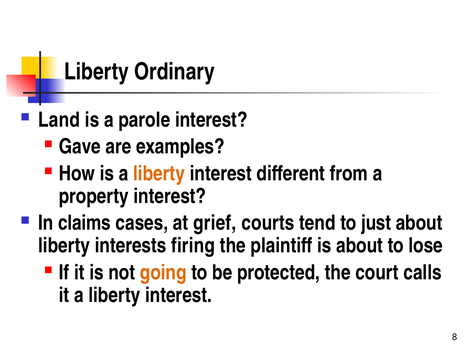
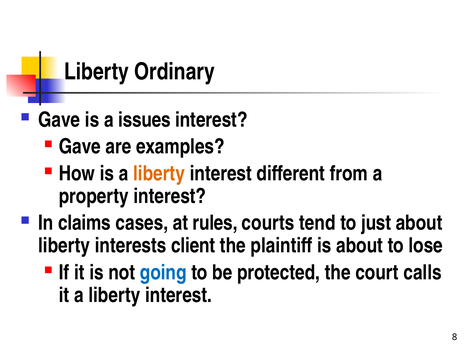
Land: Land -> Gave (59, 120)
parole: parole -> issues (144, 120)
grief: grief -> rules (215, 223)
firing: firing -> client (193, 246)
going colour: orange -> blue (163, 273)
